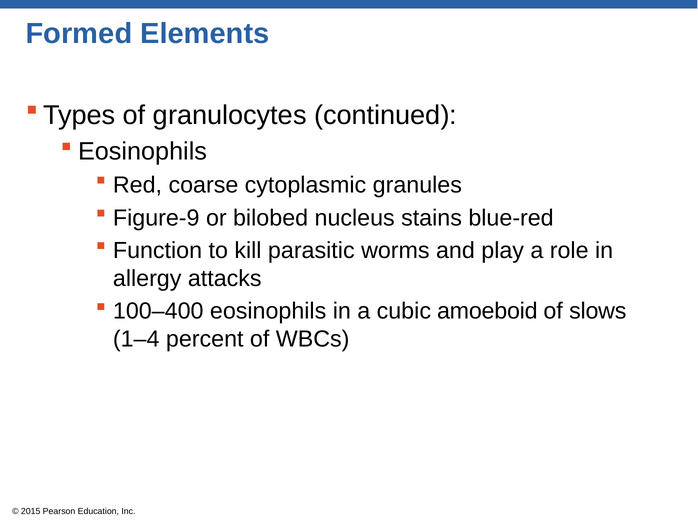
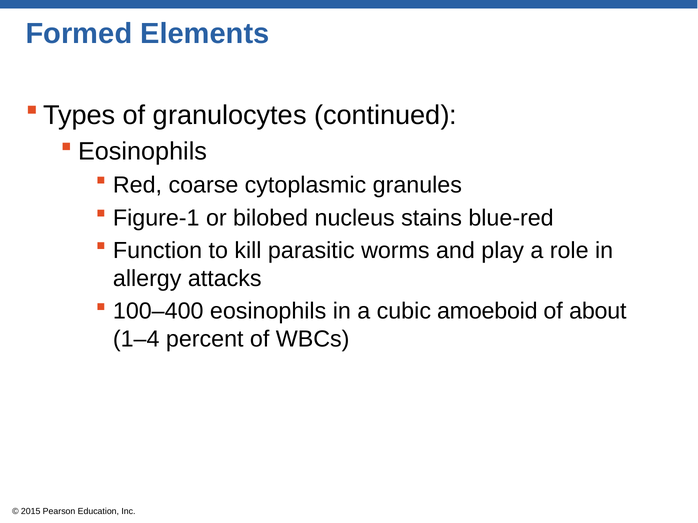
Figure-9: Figure-9 -> Figure-1 (156, 218)
slows: slows -> about (598, 311)
